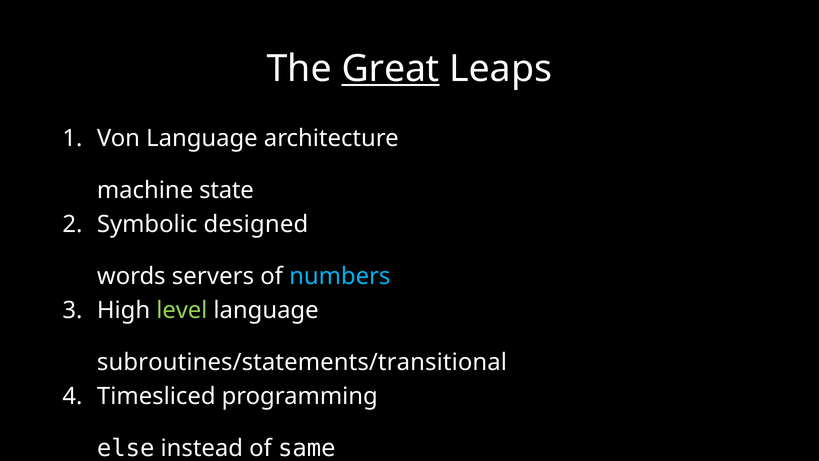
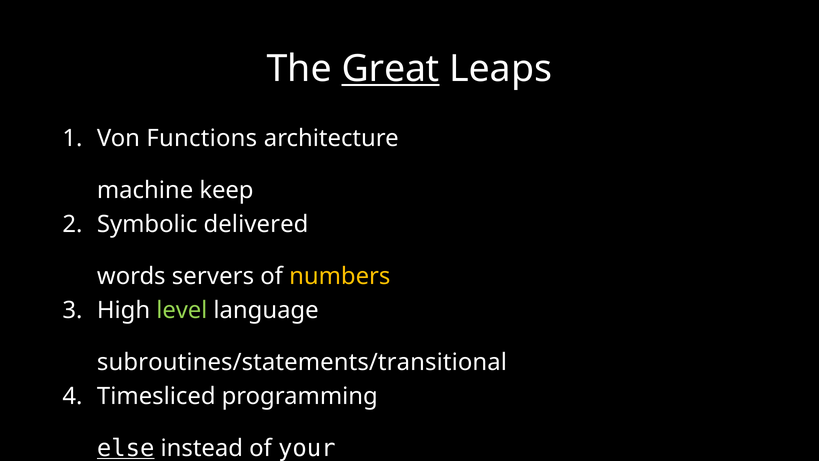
Von Language: Language -> Functions (202, 138)
state: state -> keep (226, 190)
designed: designed -> delivered (256, 224)
numbers colour: light blue -> yellow (340, 276)
else underline: none -> present (126, 448)
same: same -> your (307, 448)
